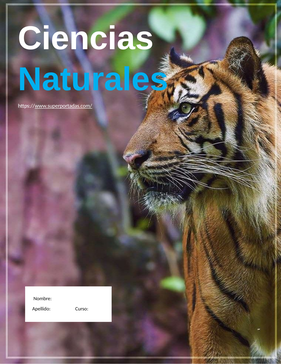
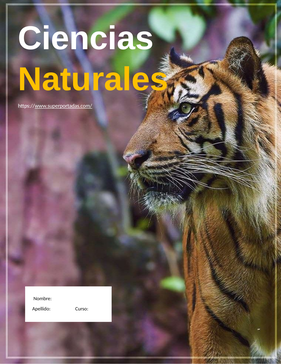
Naturales colour: light blue -> yellow (93, 79)
